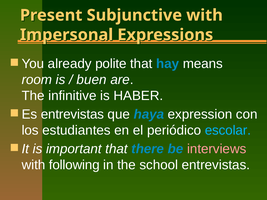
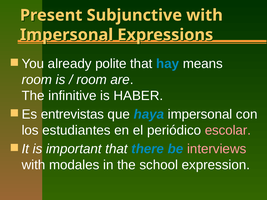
buen: buen -> room (92, 80)
haya expression: expression -> impersonal (200, 114)
escolar colour: light blue -> pink (228, 130)
following: following -> modales (74, 165)
school entrevistas: entrevistas -> expression (216, 165)
